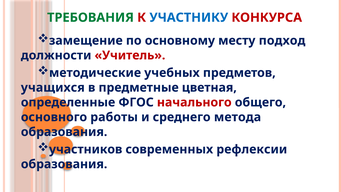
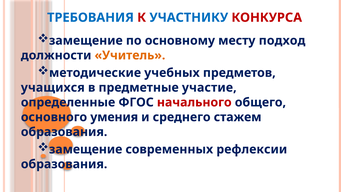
ТРЕБОВАНИЯ colour: green -> blue (90, 18)
Учитель colour: red -> orange (130, 55)
цветная: цветная -> участие (209, 87)
работы: работы -> умения (114, 117)
метода: метода -> стажем (238, 117)
участников: участников -> замещение (86, 149)
